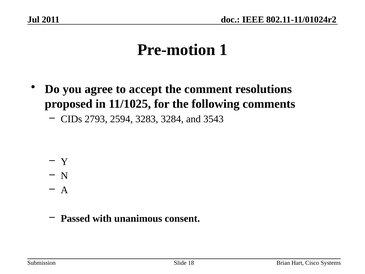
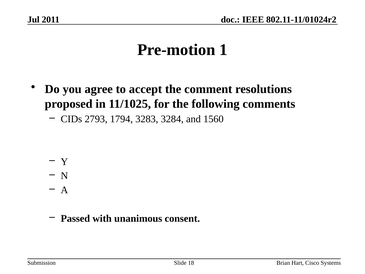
2594: 2594 -> 1794 (121, 119)
3543: 3543 -> 1560 (213, 119)
